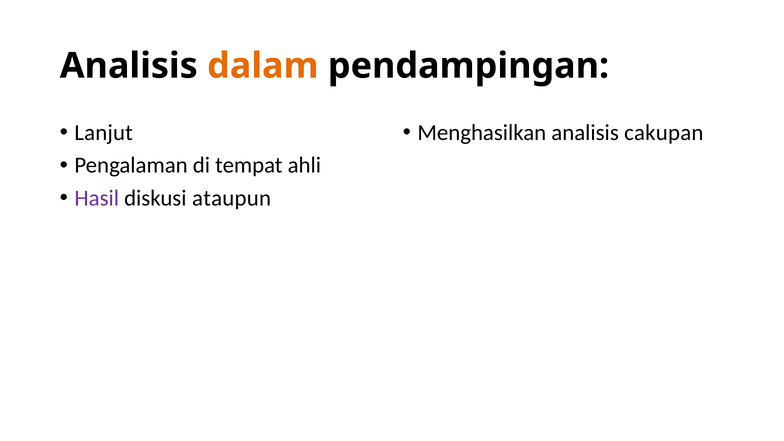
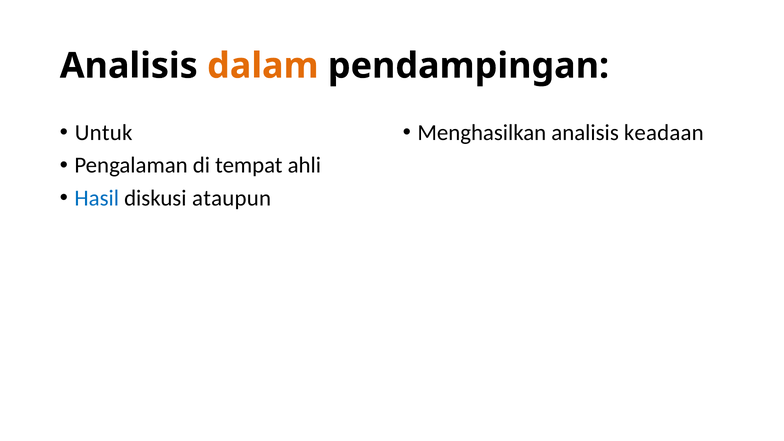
Lanjut: Lanjut -> Untuk (104, 133)
cakupan: cakupan -> keadaan (664, 133)
Hasil colour: purple -> blue (97, 198)
